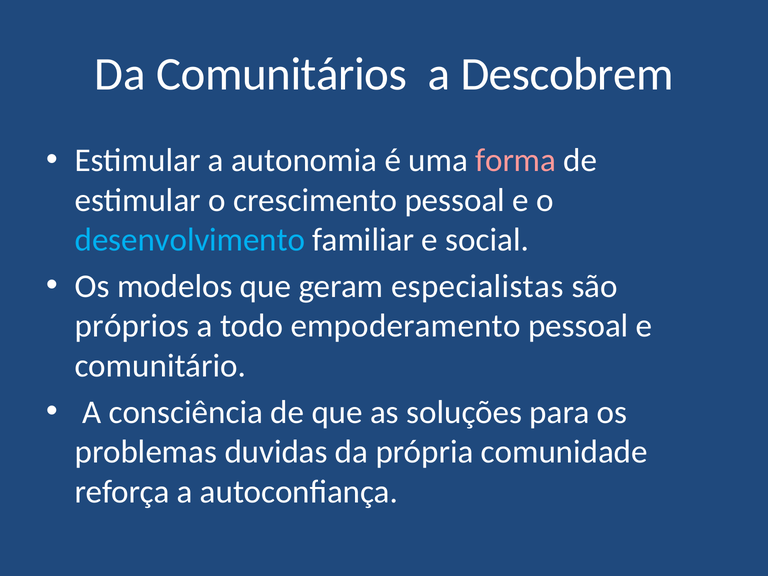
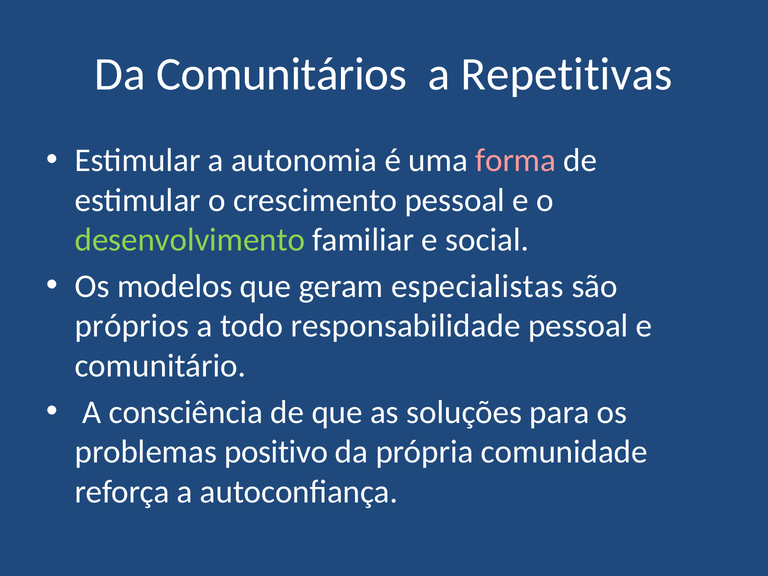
Descobrem: Descobrem -> Repetitivas (567, 74)
desenvolvimento colour: light blue -> light green (190, 240)
empoderamento: empoderamento -> responsabilidade (406, 326)
duvidas: duvidas -> positivo (276, 452)
